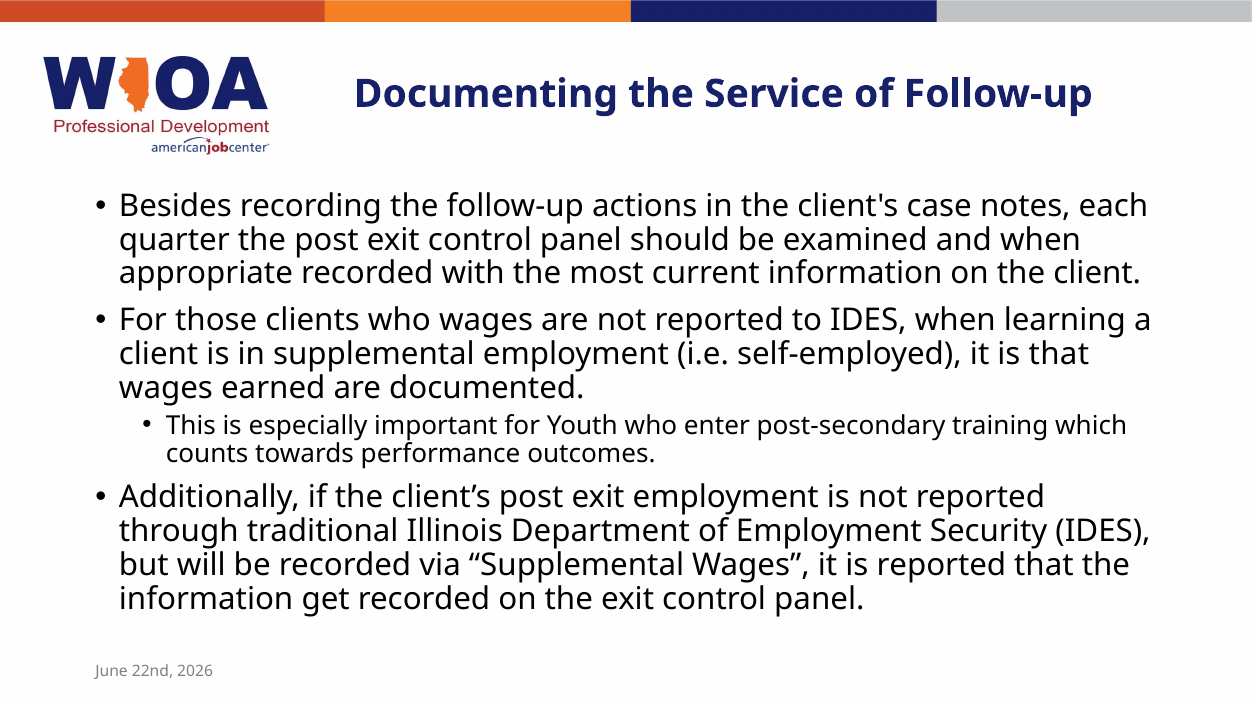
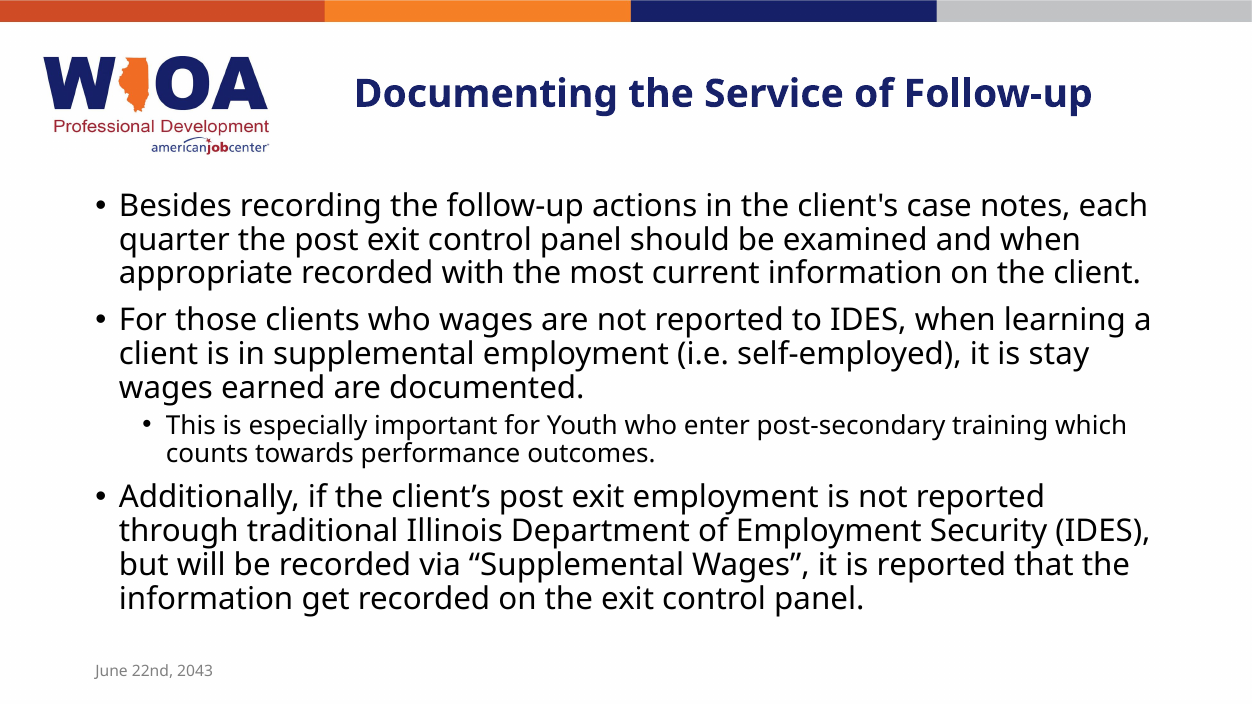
is that: that -> stay (1059, 354)
2026: 2026 -> 2043 (195, 671)
